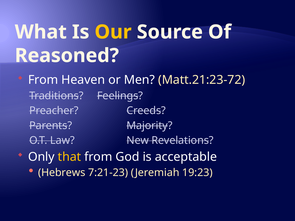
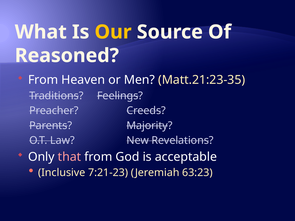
Matt.21:23-72: Matt.21:23-72 -> Matt.21:23-35 (202, 80)
that colour: yellow -> pink (69, 157)
Hebrews: Hebrews -> Inclusive (62, 173)
19:23: 19:23 -> 63:23 (197, 173)
